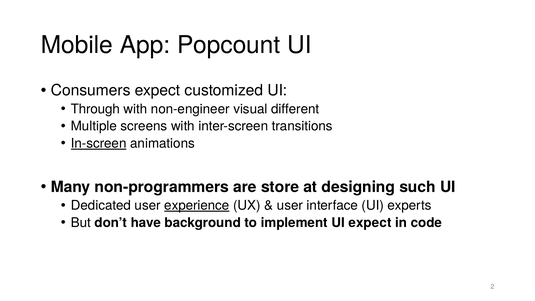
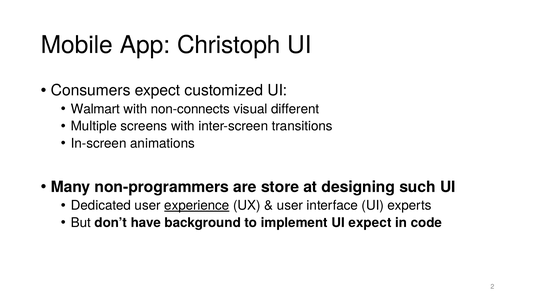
Popcount: Popcount -> Christoph (229, 45)
Through: Through -> Walmart (95, 109)
non-engineer: non-engineer -> non-connects (190, 109)
In-screen underline: present -> none (99, 143)
